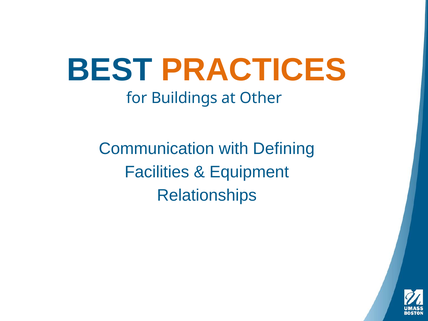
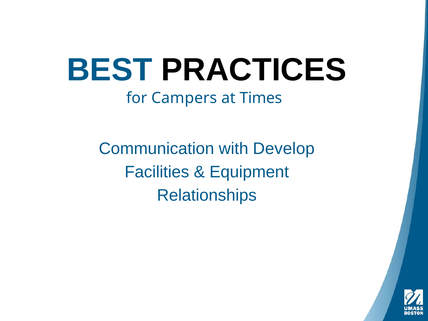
PRACTICES colour: orange -> black (254, 70)
Buildings: Buildings -> Campers (184, 98)
Other: Other -> Times (261, 98)
Defining: Defining -> Develop (284, 149)
